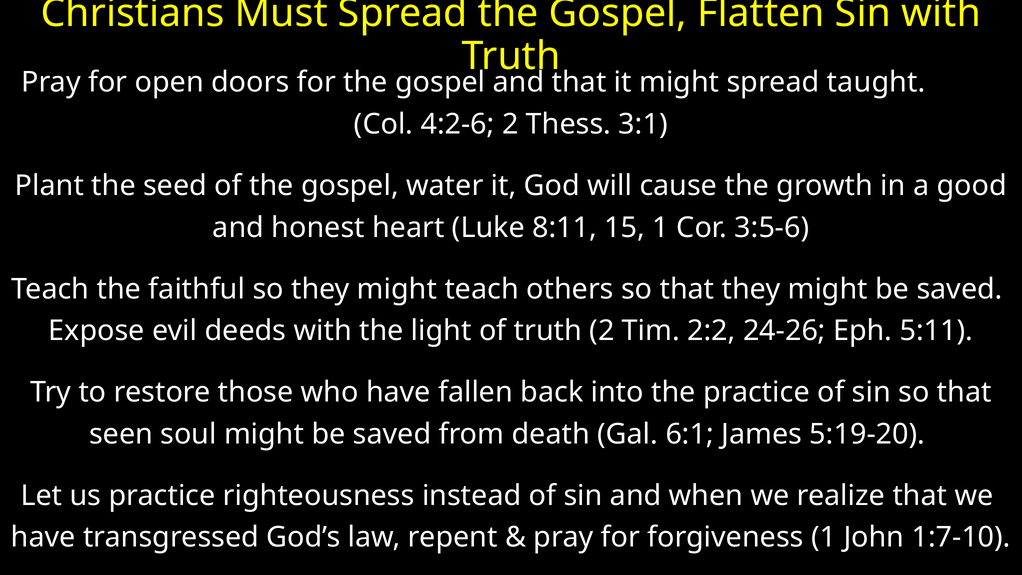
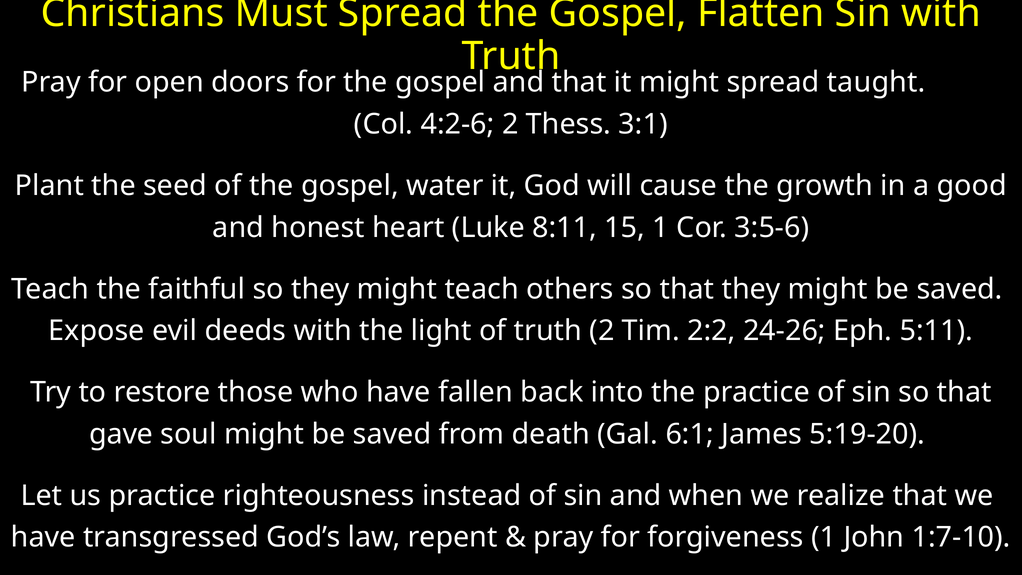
seen: seen -> gave (121, 434)
